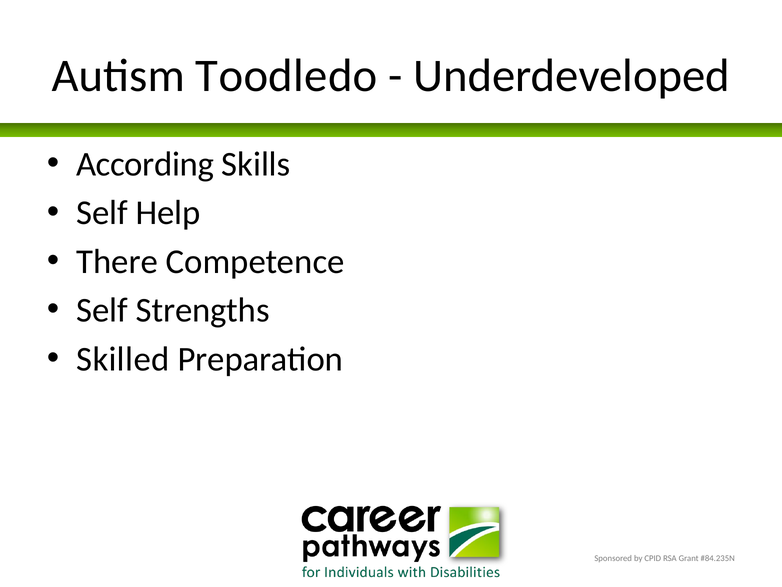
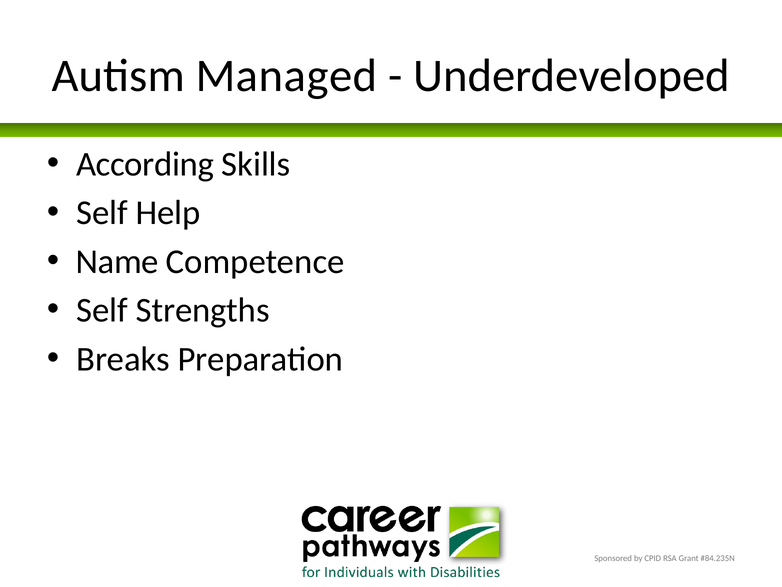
Toodledo: Toodledo -> Managed (286, 76)
There: There -> Name (117, 261)
Skilled: Skilled -> Breaks (123, 359)
